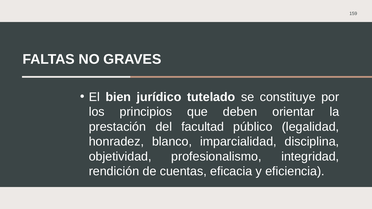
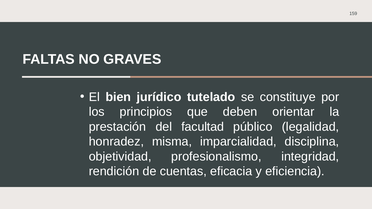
blanco: blanco -> misma (172, 142)
